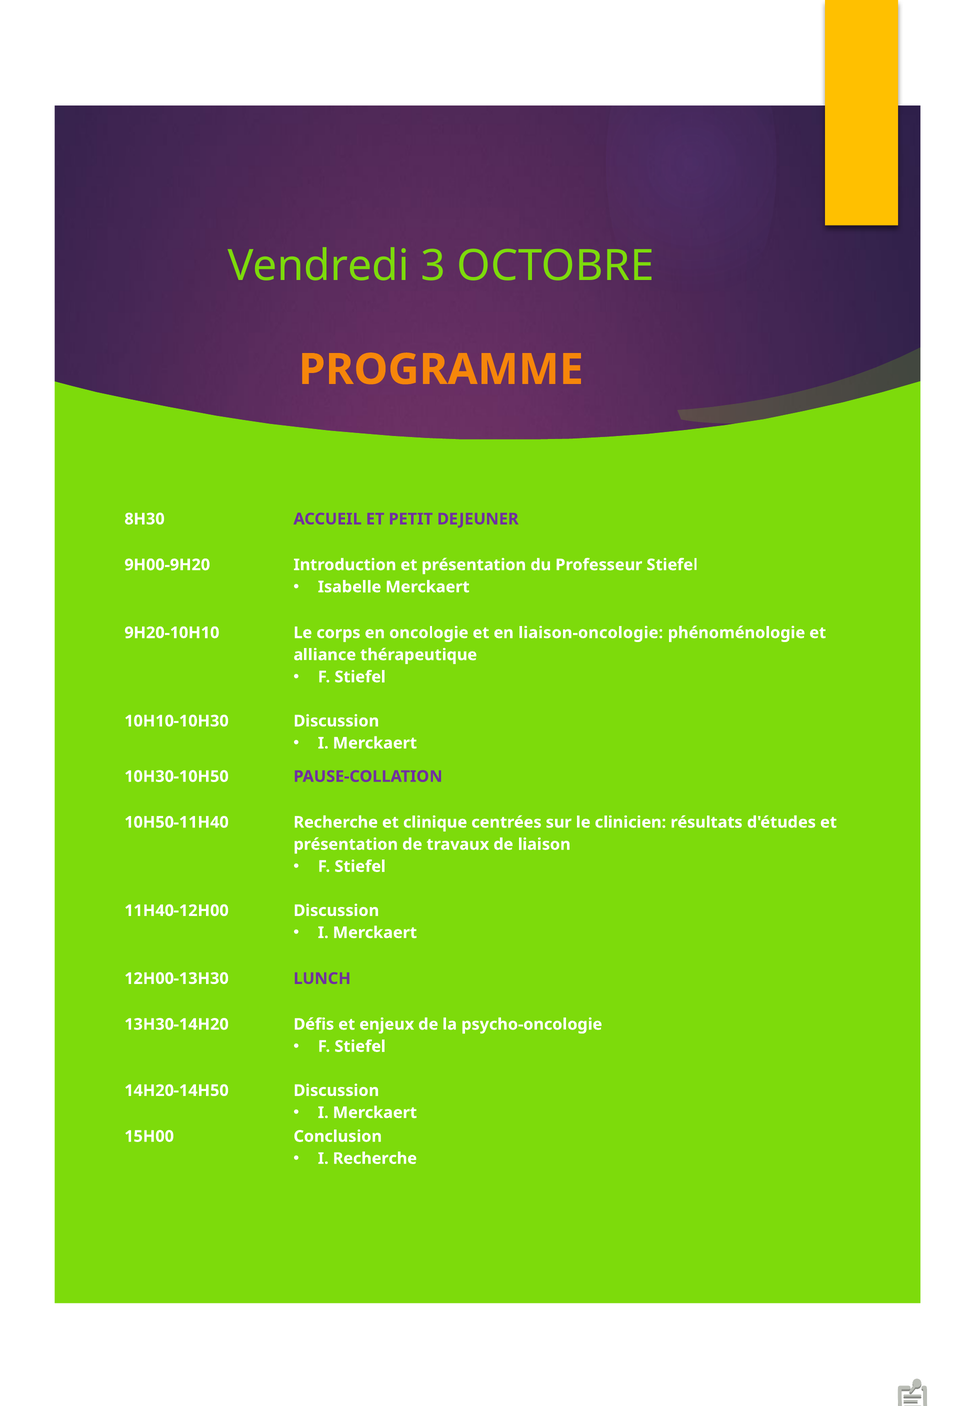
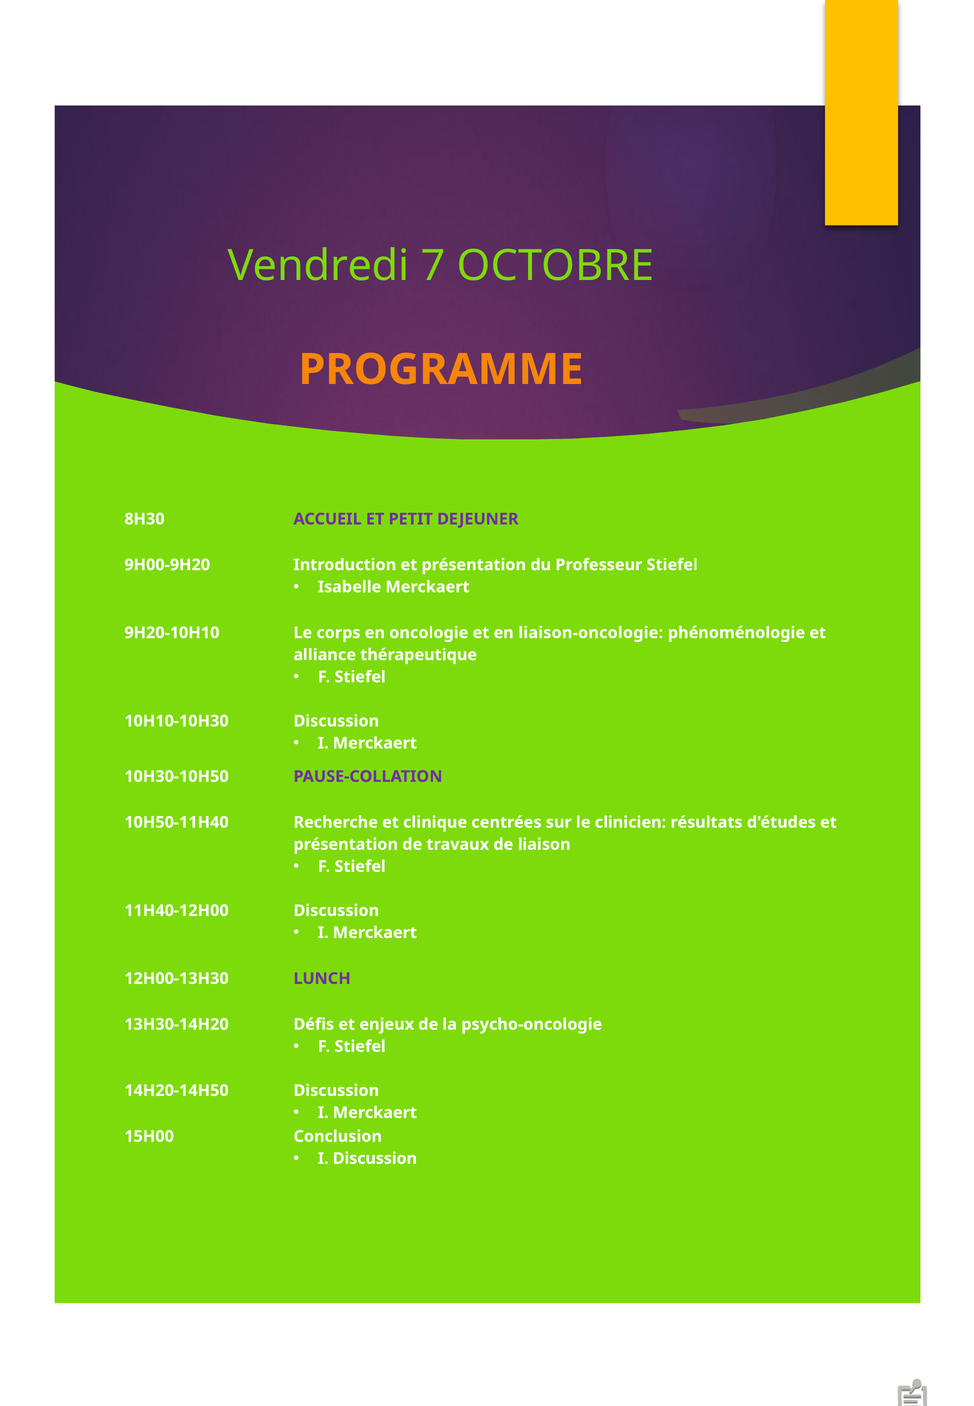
3: 3 -> 7 (433, 266)
I Recherche: Recherche -> Discussion (375, 1159)
